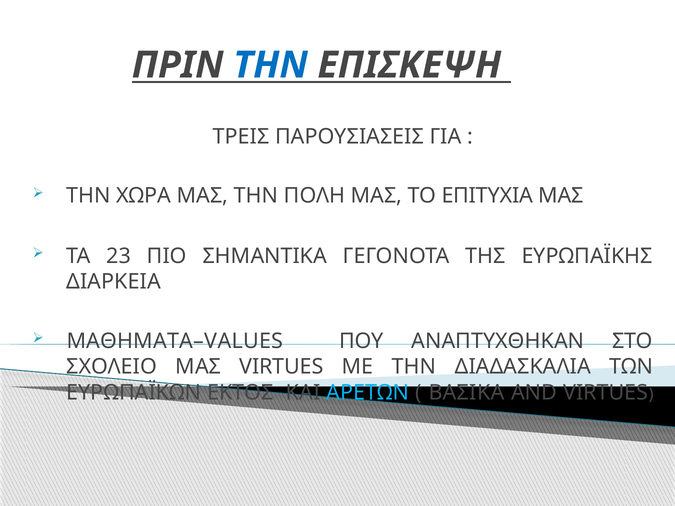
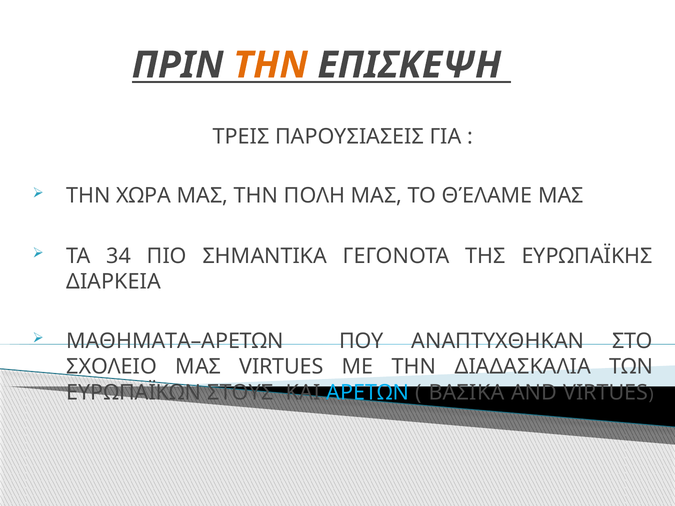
ΤΗΝ colour: blue -> orange (271, 65)
ΕΠΙΤΥΧΙΑ: ΕΠΙΤΥΧΙΑ -> ΘΈΛΑΜΕ (487, 196)
23: 23 -> 34 (119, 256)
ΜΑΘΗΜΑΤΑ–VALUES: ΜΑΘΗΜΑΤΑ–VALUES -> ΜΑΘΗΜΑΤΑ–ΑΡΕΤΩΝ (175, 341)
ΕΚΤΟΣ: ΕΚΤΟΣ -> ΣΤΟΥΣ (240, 393)
